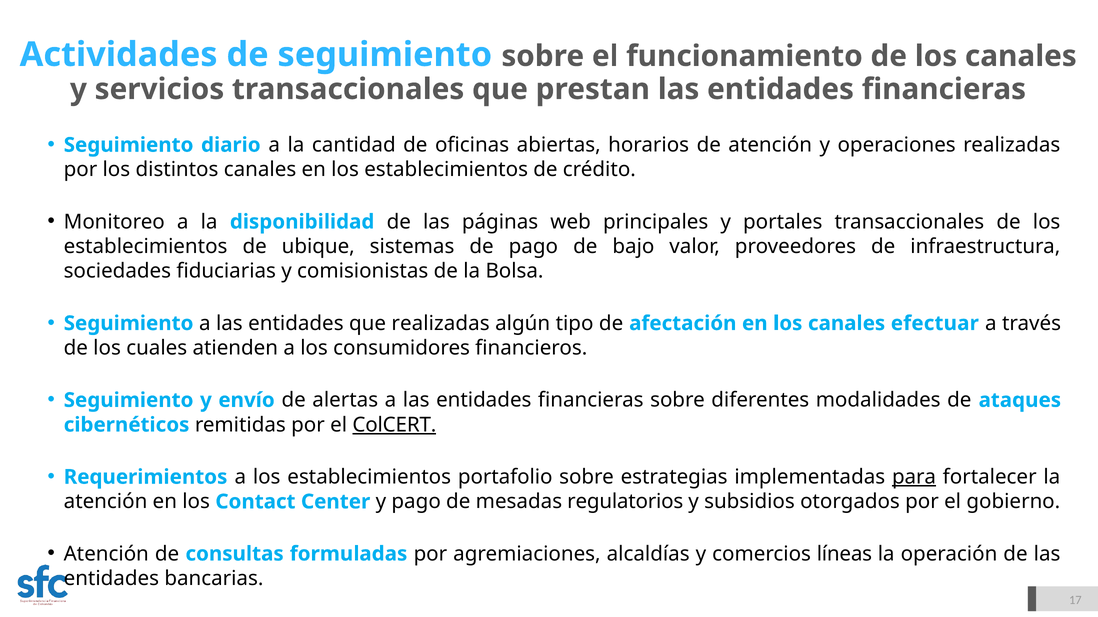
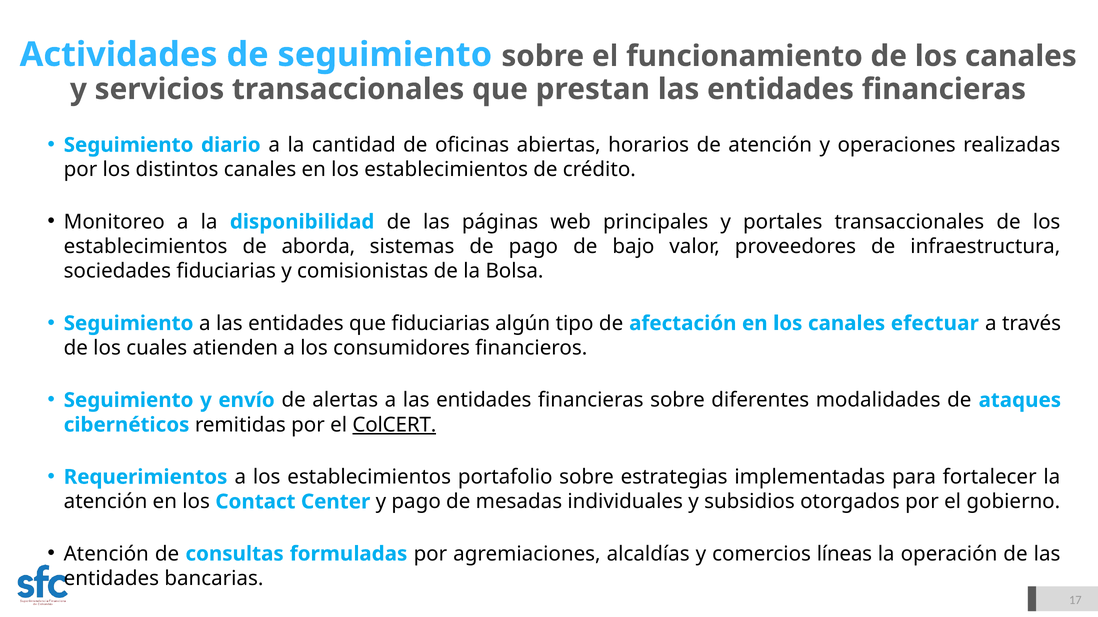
ubique: ubique -> aborda (318, 247)
que realizadas: realizadas -> fiduciarias (441, 324)
para underline: present -> none (914, 477)
regulatorios: regulatorios -> individuales (625, 502)
